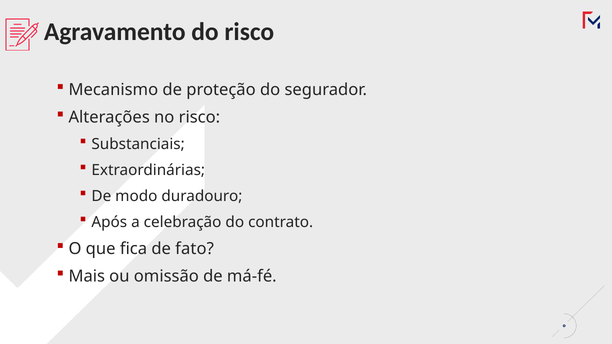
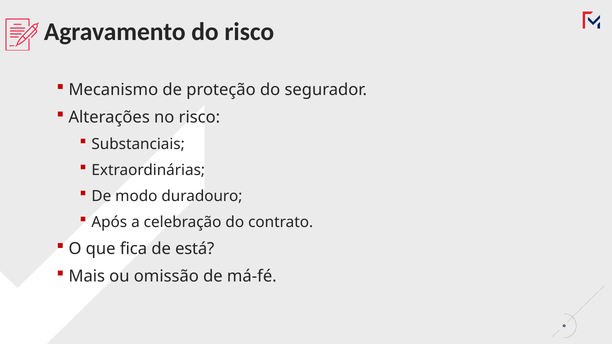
fato: fato -> está (195, 249)
